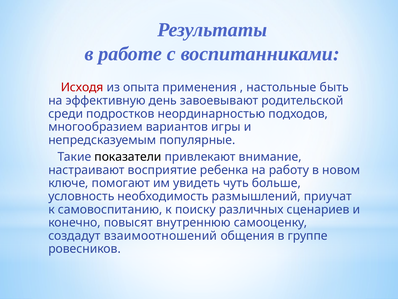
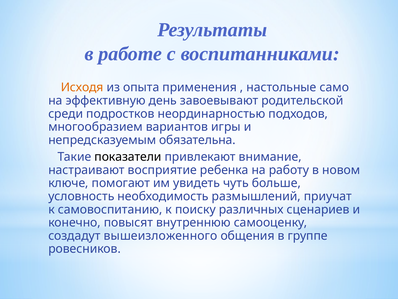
Исходя colour: red -> orange (82, 87)
быть: быть -> само (334, 87)
популярные: популярные -> обязательна (197, 140)
взаимоотношений: взаимоотношений -> вышеизложенного (161, 235)
